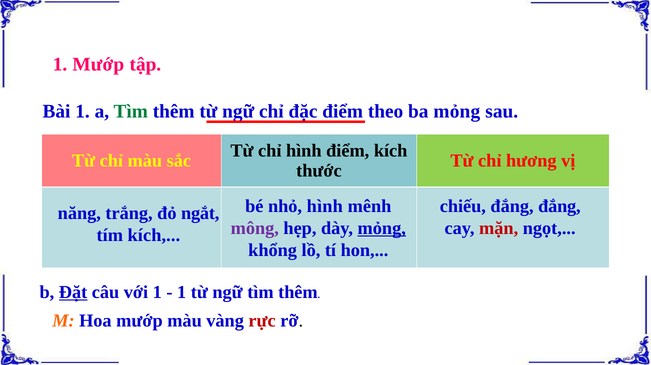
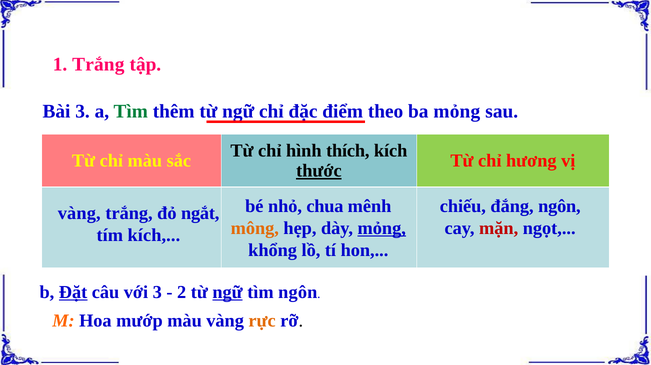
1 Mướp: Mướp -> Trắng (98, 65)
Bài 1: 1 -> 3 (83, 112)
hình điểm: điểm -> thích (348, 151)
thước underline: none -> present (319, 171)
nhỏ hình: hình -> chua (325, 207)
đắng đắng: đắng -> ngôn (559, 207)
năng: năng -> vàng (79, 214)
mông colour: purple -> orange (255, 229)
với 1: 1 -> 3 (157, 293)
1: 1 -> 2 (182, 293)
ngữ underline: none -> present (228, 293)
thêm: thêm -> ngôn (298, 293)
rực colour: red -> orange (262, 322)
